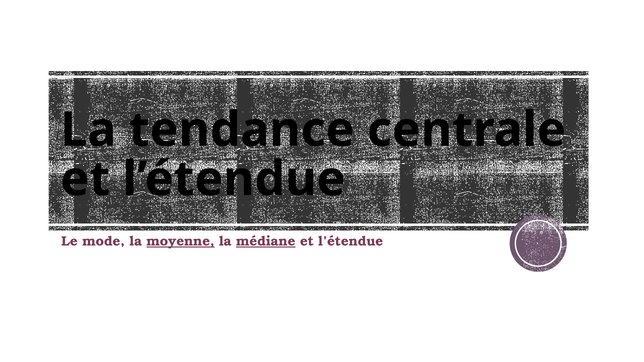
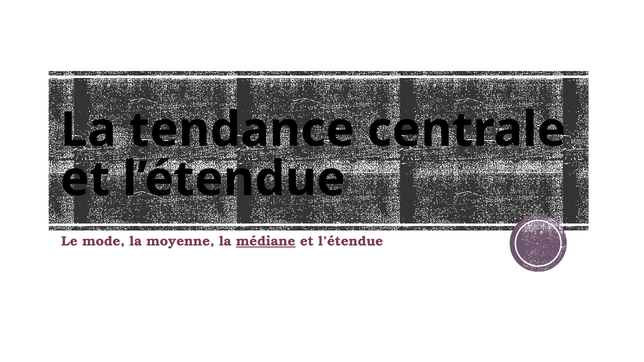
moyenne underline: present -> none (181, 241)
